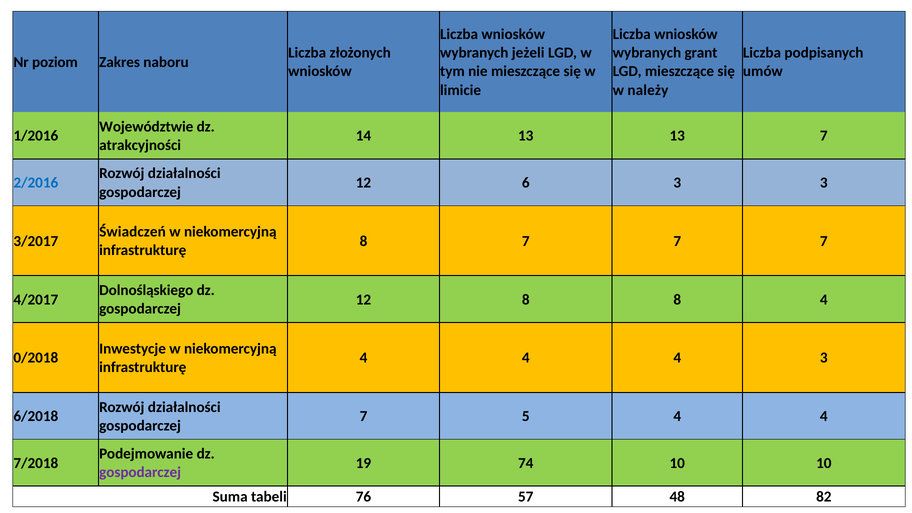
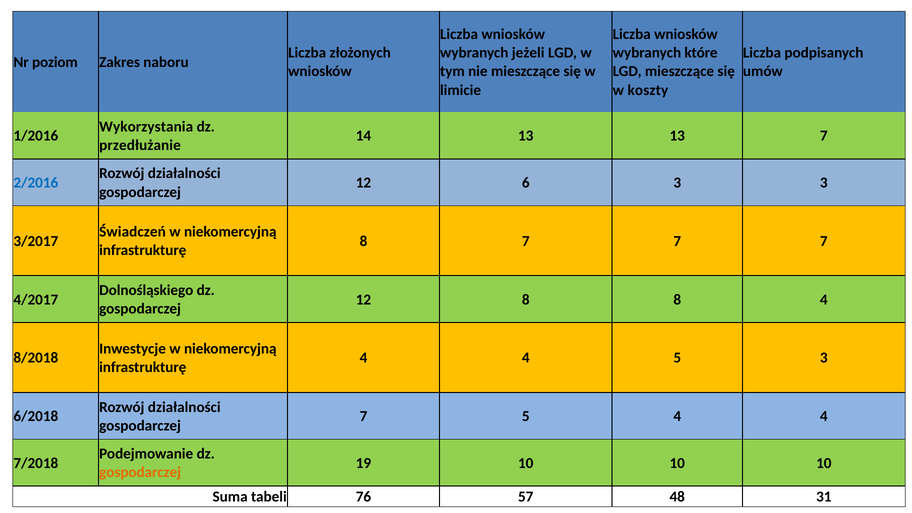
grant: grant -> które (701, 53)
należy: należy -> koszty (648, 90)
Województwie: Województwie -> Wykorzystania (146, 127)
atrakcyjności: atrakcyjności -> przedłużanie (140, 145)
0/2018: 0/2018 -> 8/2018 (36, 358)
4 4 4: 4 -> 5 (677, 358)
19 74: 74 -> 10 (526, 463)
gospodarczej colour: purple -> orange (140, 472)
82: 82 -> 31 (824, 497)
